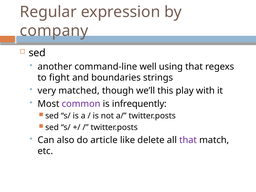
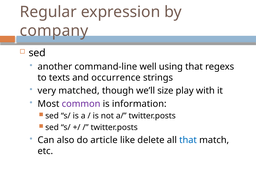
fight: fight -> texts (59, 78)
boundaries: boundaries -> occurrence (116, 78)
this: this -> size (165, 91)
infrequently: infrequently -> information (139, 104)
that colour: purple -> blue (188, 140)
